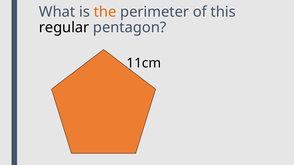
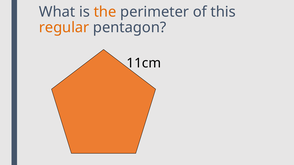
regular colour: black -> orange (64, 28)
